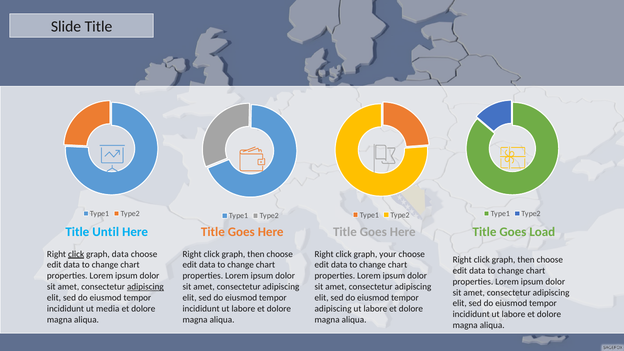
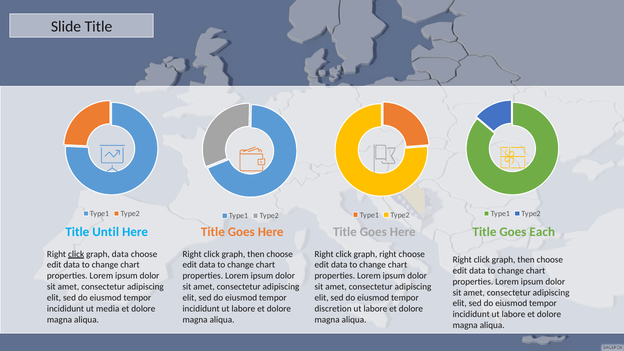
Load: Load -> Each (542, 232)
graph your: your -> right (388, 254)
adipiscing underline: present -> none (145, 287)
adipiscing: adipiscing -> discretion (333, 309)
